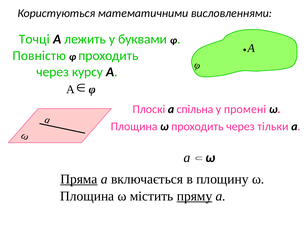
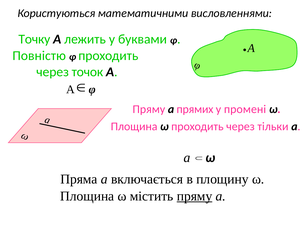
Точці: Точці -> Точку (34, 39)
курсу: курсу -> точок (87, 72)
Плоскі: Плоскі -> Пряму (149, 109)
спільна: спільна -> прямих (195, 109)
Пряма underline: present -> none (79, 179)
